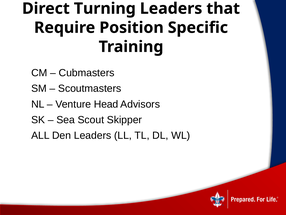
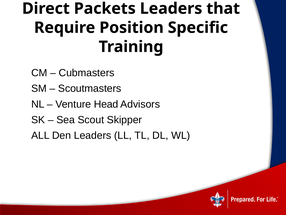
Turning: Turning -> Packets (105, 9)
